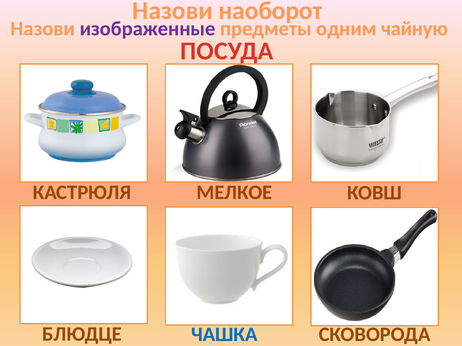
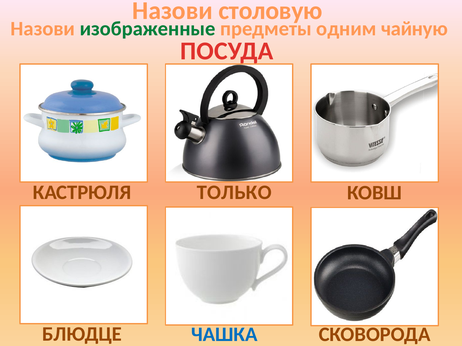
наоборот: наоборот -> столовую (271, 11)
изображенные colour: purple -> green (148, 29)
МЕЛКОЕ: МЕЛКОЕ -> ТОЛЬКО (234, 193)
